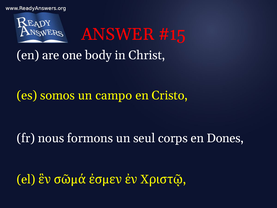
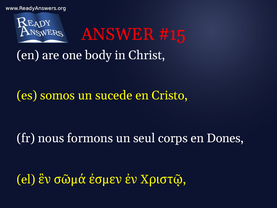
campo: campo -> sucede (114, 95)
